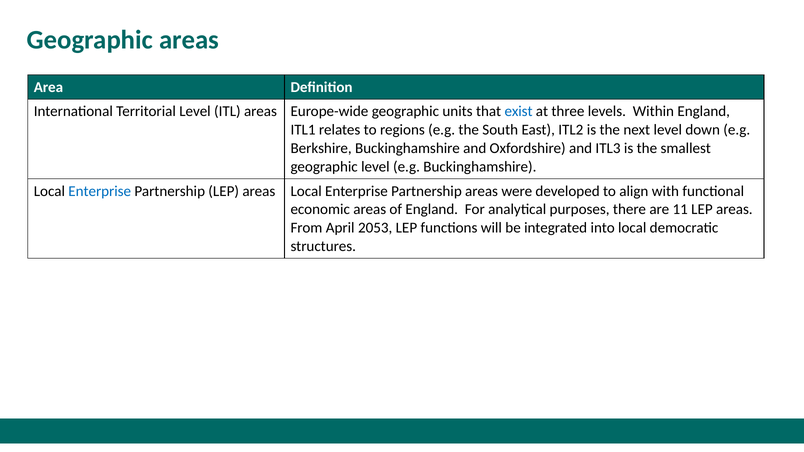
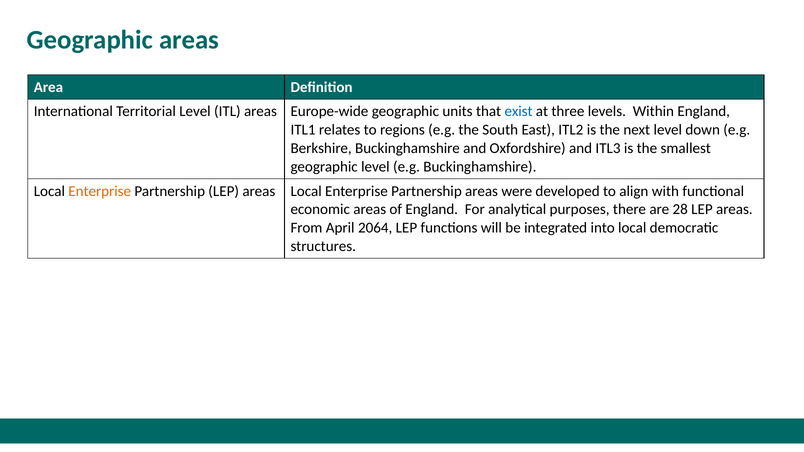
Enterprise colour: blue -> orange (100, 191)
11: 11 -> 28 (680, 210)
2053: 2053 -> 2064 (375, 228)
